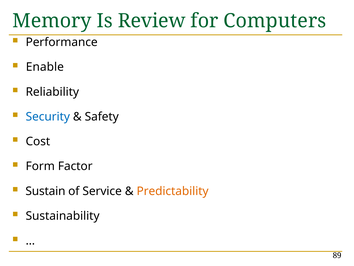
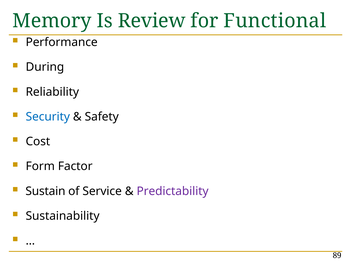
Computers: Computers -> Functional (275, 21)
Enable: Enable -> During (45, 67)
Predictability colour: orange -> purple (173, 191)
